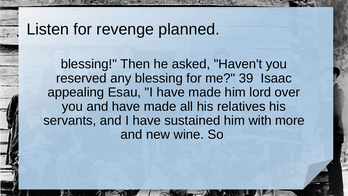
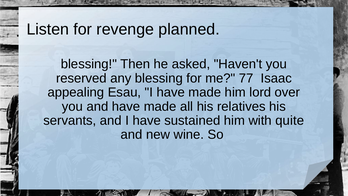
39: 39 -> 77 (246, 78)
more: more -> quite (290, 120)
